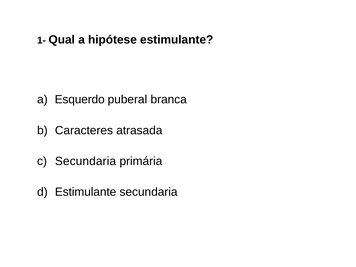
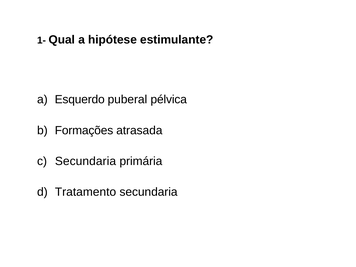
branca: branca -> pélvica (169, 100)
Caracteres: Caracteres -> Formações (84, 130)
Estimulante: Estimulante -> Tratamento (86, 192)
